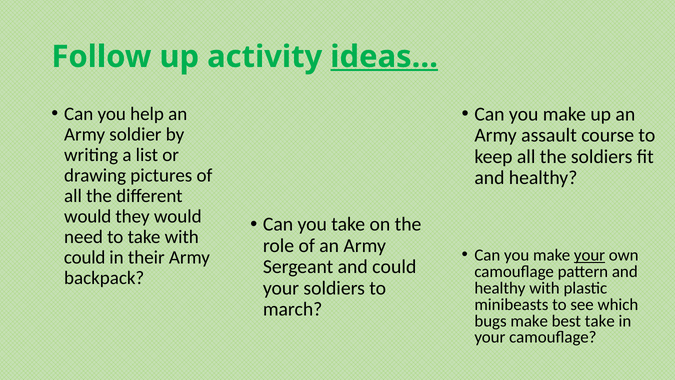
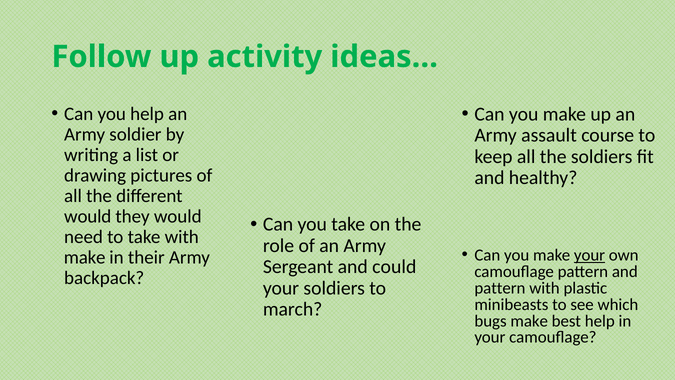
ideas… underline: present -> none (384, 57)
could: could -> make (85, 257)
healthy: healthy -> pattern (500, 288)
best take: take -> help (600, 321)
